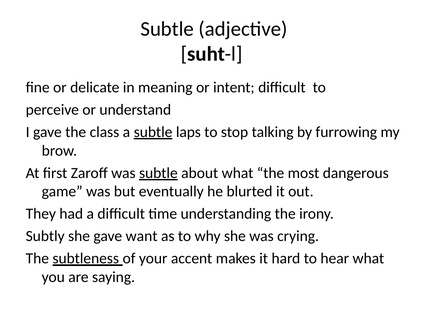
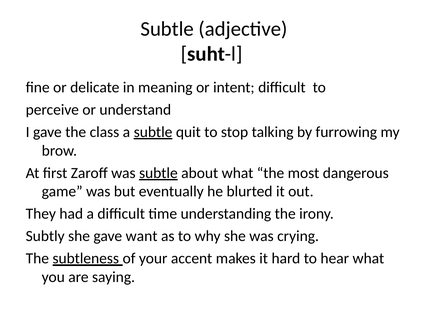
laps: laps -> quit (188, 132)
